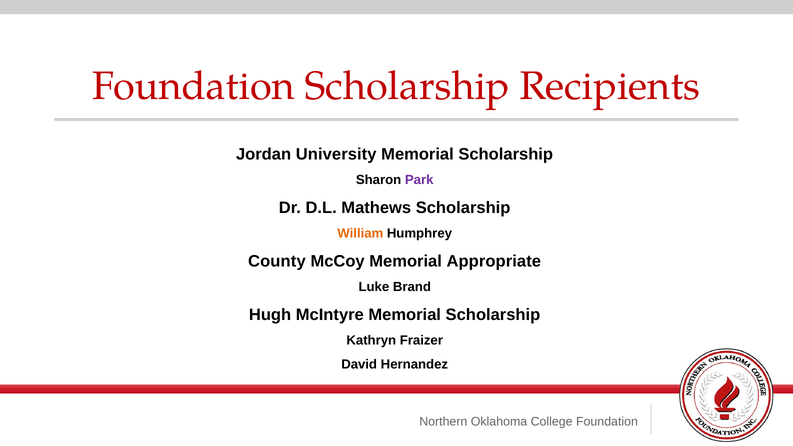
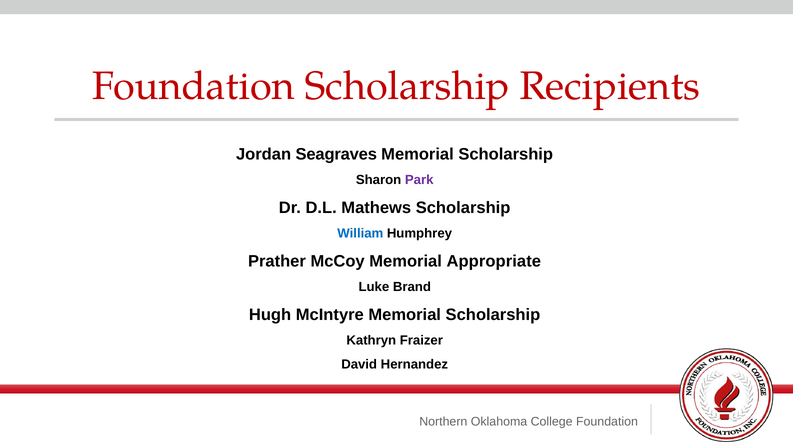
University: University -> Seagraves (336, 154)
William colour: orange -> blue (360, 233)
County: County -> Prather (277, 261)
